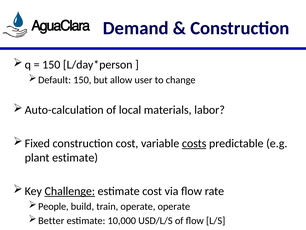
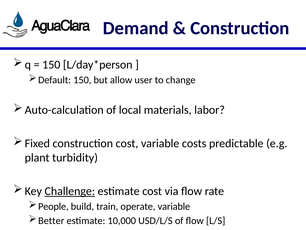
costs underline: present -> none (194, 143)
plant estimate: estimate -> turbidity (75, 157)
operate operate: operate -> variable (174, 206)
